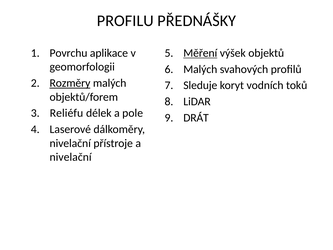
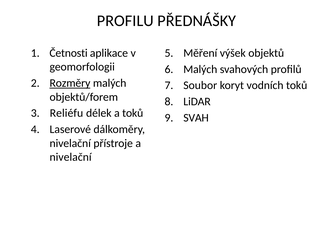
Povrchu: Povrchu -> Četnosti (69, 53)
Měření underline: present -> none (200, 53)
Sleduje: Sleduje -> Soubor (200, 85)
a pole: pole -> toků (133, 113)
DRÁT: DRÁT -> SVAH (196, 118)
